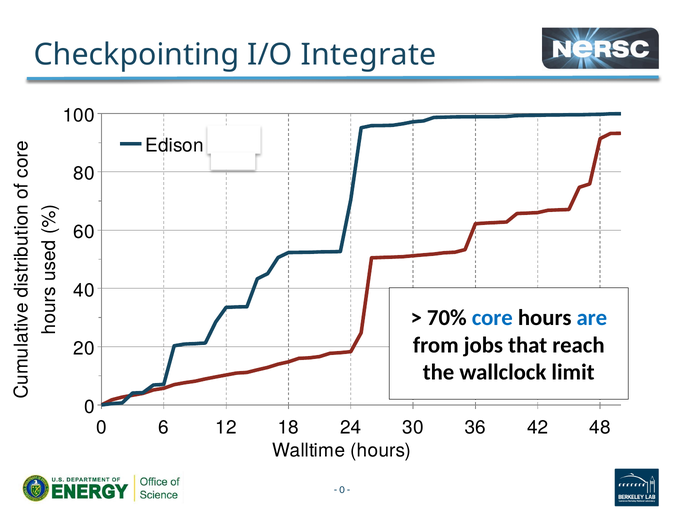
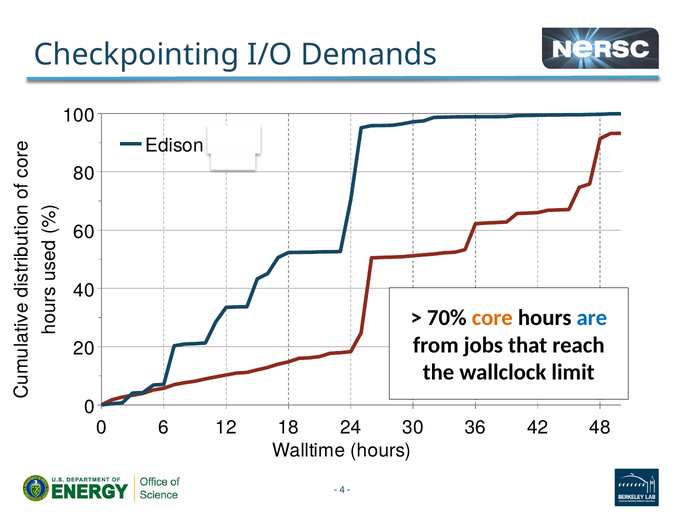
Integrate: Integrate -> Demands (369, 55)
core colour: blue -> orange (492, 318)
0: 0 -> 4 (342, 490)
